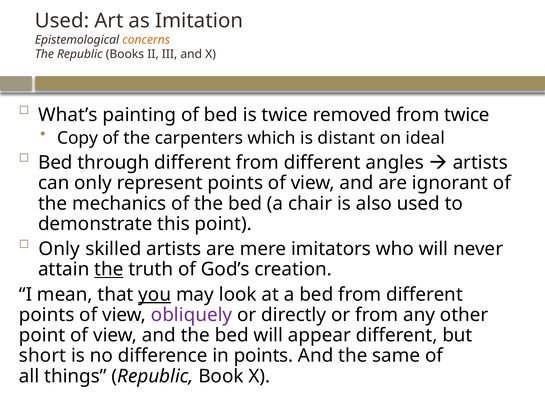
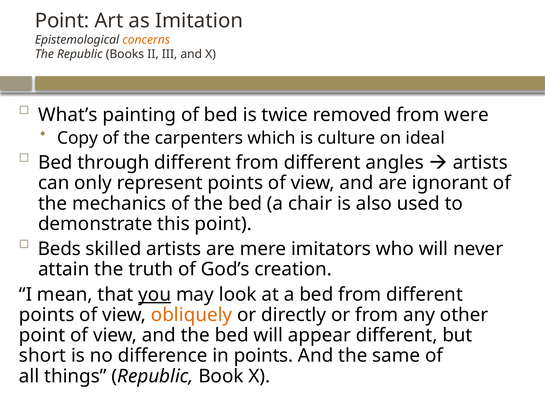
Used: Used -> Point (62, 21)
from twice: twice -> were (467, 115)
distant: distant -> culture (346, 138)
Only: Only -> Beds (59, 249)
the underline: present -> none (109, 270)
obliquely colour: purple -> orange (192, 316)
